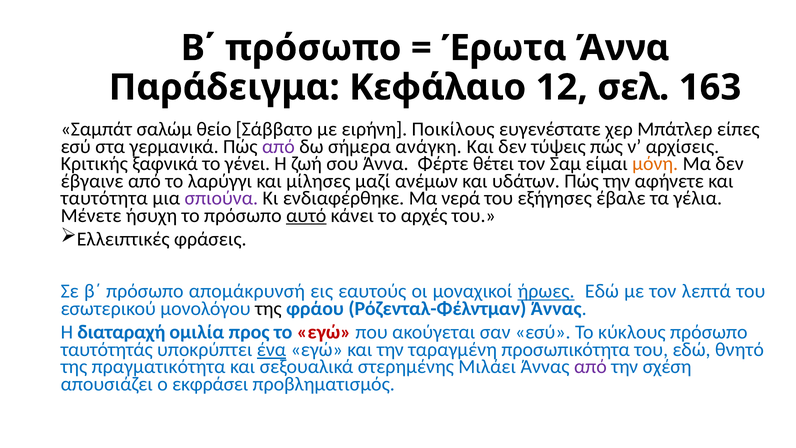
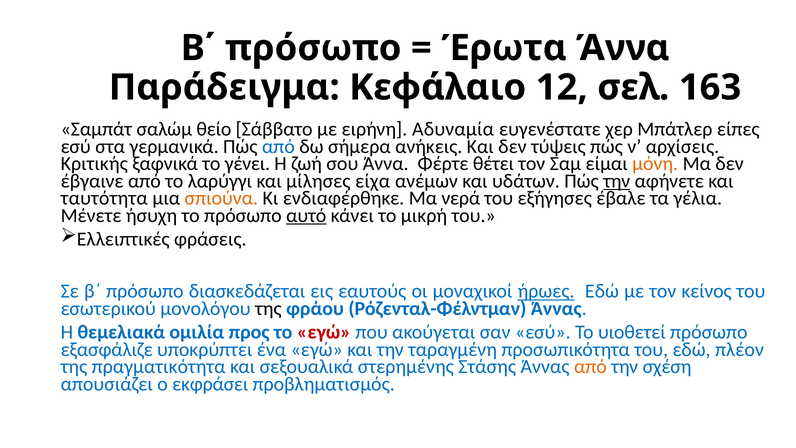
Ποικίλους: Ποικίλους -> Αδυναμία (453, 129)
από colour: purple -> blue (278, 147)
ανάγκη: ανάγκη -> ανήκεις (429, 147)
μαζί: μαζί -> είχα (373, 181)
την underline: none -> present (617, 181)
σπιούνα colour: purple -> orange (221, 198)
αρχές: αρχές -> μικρή (424, 215)
απομάκρυνσή: απομάκρυνσή -> διασκεδάζεται (247, 291)
λεπτά: λεπτά -> κείνος (707, 291)
διαταραχή: διαταραχή -> θεμελιακά (121, 332)
κύκλους: κύκλους -> υιοθετεί (632, 332)
ταυτότητάς: ταυτότητάς -> εξασφάλιζε (107, 349)
ένα underline: present -> none (272, 349)
θνητό: θνητό -> πλέον (739, 349)
Μιλάει: Μιλάει -> Στάσης (487, 367)
από colour: purple -> orange (590, 367)
